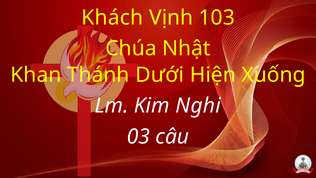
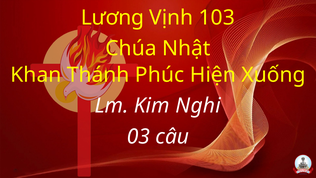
Khách: Khách -> Lương (112, 18)
Dưới: Dưới -> Phúc (160, 75)
